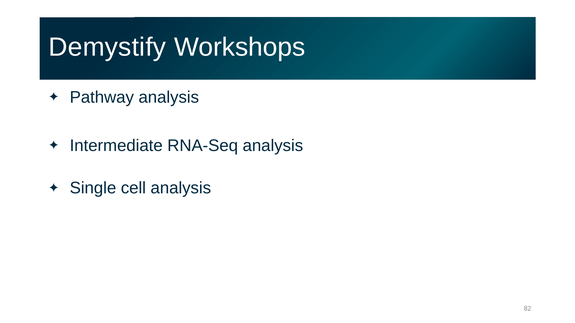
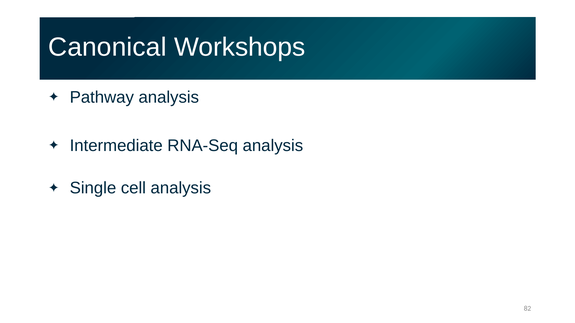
Demystify: Demystify -> Canonical (107, 47)
